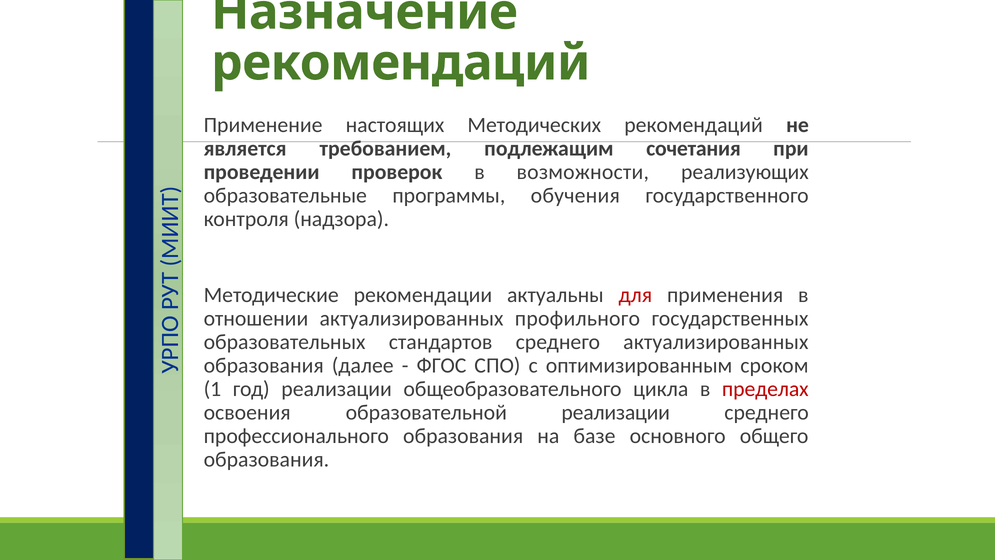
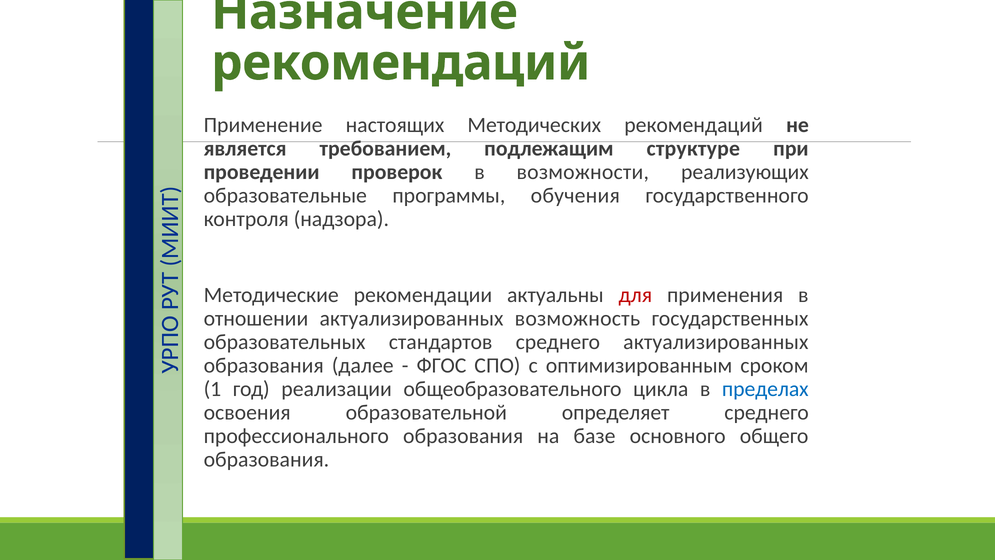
сочетания: сочетания -> структуре (693, 148)
профильного: профильного -> возможность (577, 318)
пределах colour: red -> blue (765, 389)
реализации: реализации -> определяет (616, 412)
